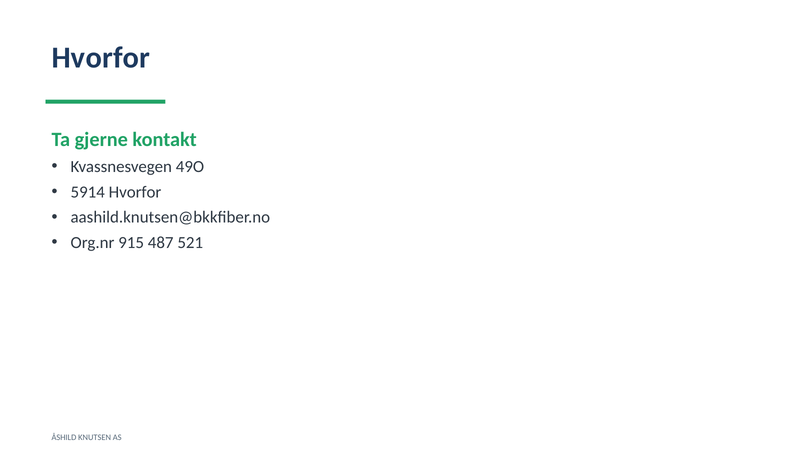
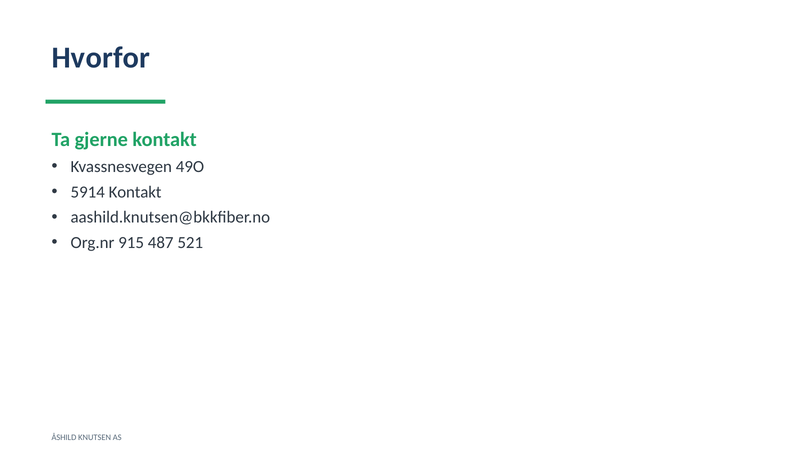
5914 Hvorfor: Hvorfor -> Kontakt (135, 192)
